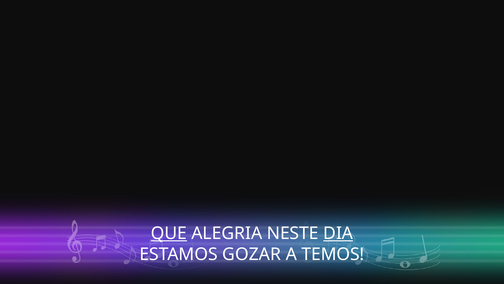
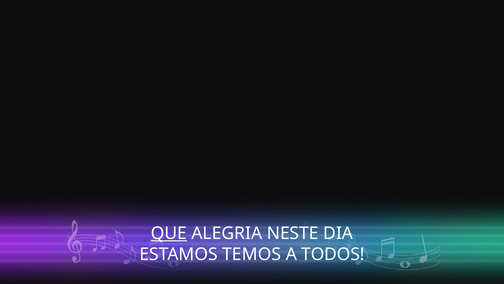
DIA underline: present -> none (338, 233)
GOZAR: GOZAR -> TEMOS (252, 254)
TEMOS: TEMOS -> TODOS (333, 254)
